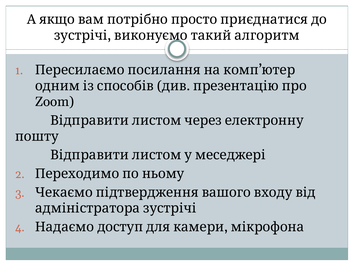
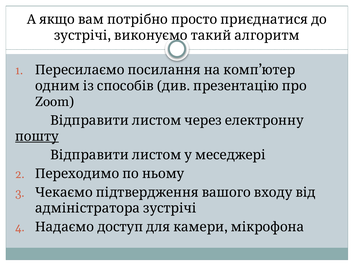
пошту underline: none -> present (37, 136)
